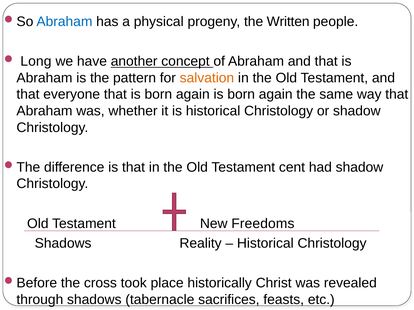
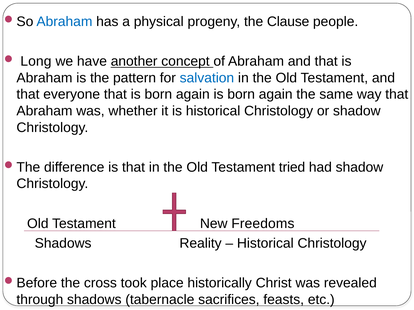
Written: Written -> Clause (288, 22)
salvation colour: orange -> blue (207, 78)
cent: cent -> tried (292, 167)
